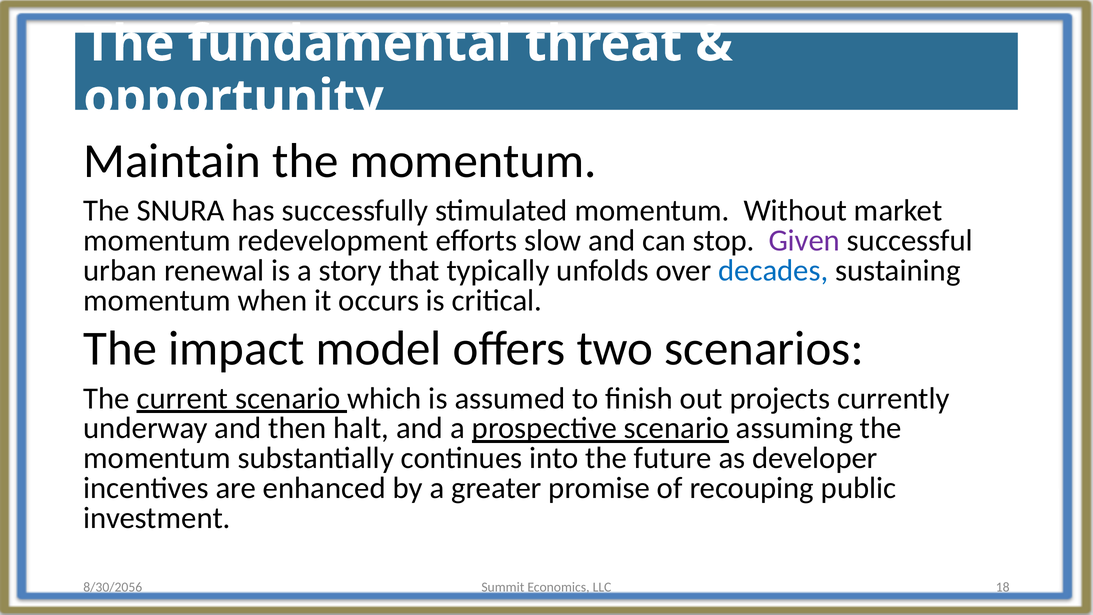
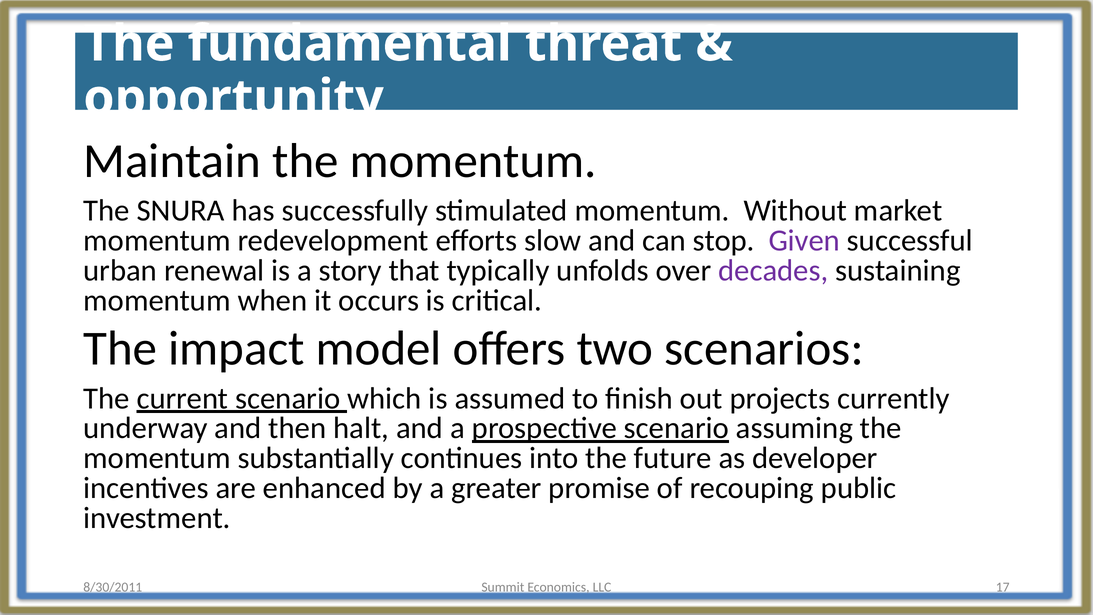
decades colour: blue -> purple (773, 270)
18: 18 -> 17 (1003, 587)
8/30/2056: 8/30/2056 -> 8/30/2011 (113, 587)
